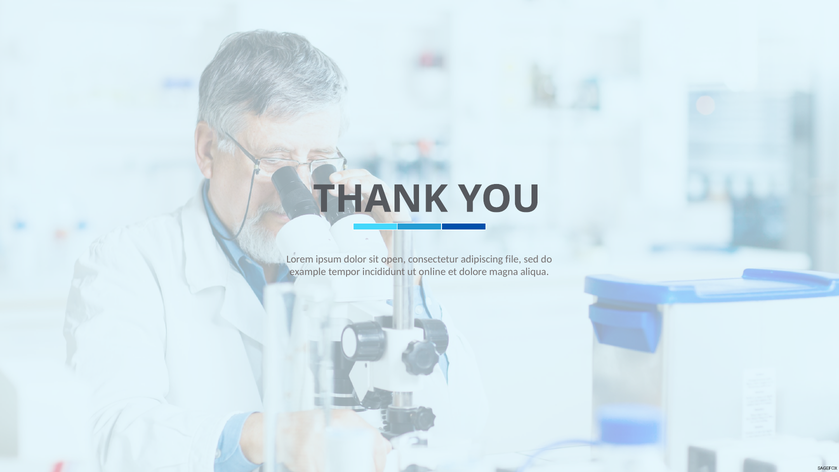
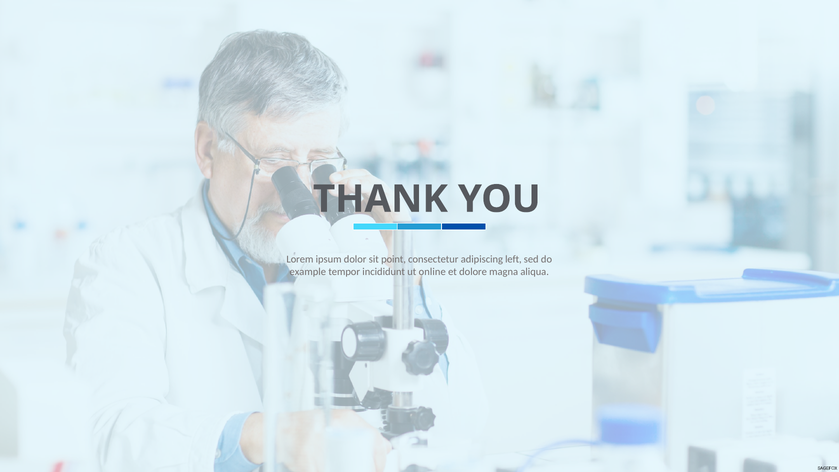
open: open -> point (394, 259)
file: file -> left (513, 259)
